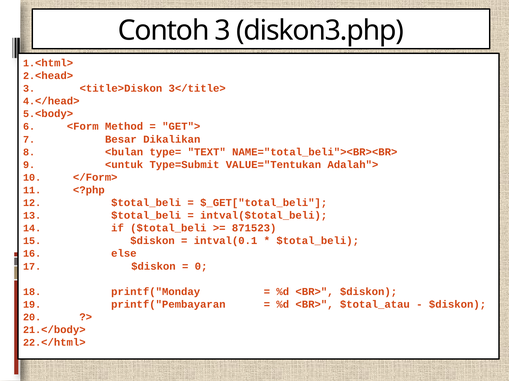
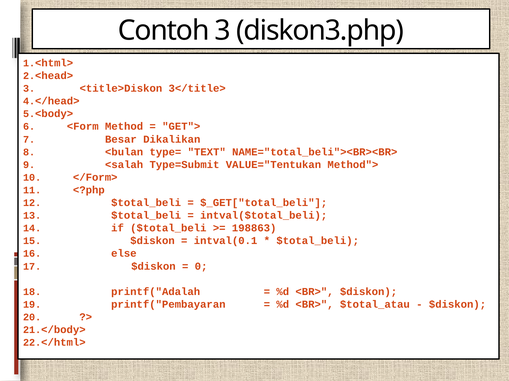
<untuk: <untuk -> <salah (124, 165)
Adalah">: Adalah"> -> Method"> (353, 165)
871523: 871523 -> 198863 (254, 229)
printf("Monday: printf("Monday -> printf("Adalah (156, 292)
